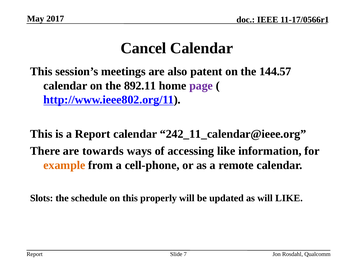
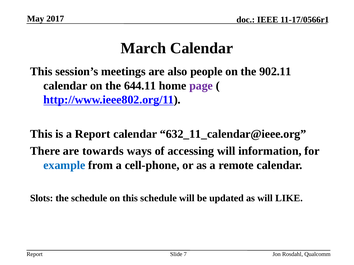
Cancel: Cancel -> March (143, 48)
patent: patent -> people (206, 72)
144.57: 144.57 -> 902.11 (275, 72)
892.11: 892.11 -> 644.11 (140, 86)
242_11_calendar@ieee.org: 242_11_calendar@ieee.org -> 632_11_calendar@ieee.org (233, 134)
accessing like: like -> will (226, 151)
example colour: orange -> blue (64, 165)
this properly: properly -> schedule (159, 198)
